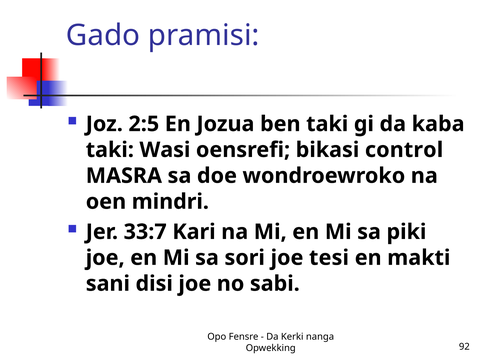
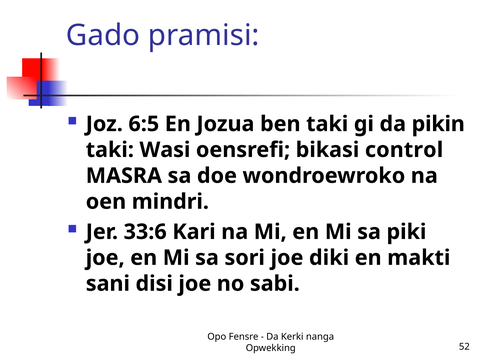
2:5: 2:5 -> 6:5 (144, 124)
kaba: kaba -> pikin (438, 124)
33:7: 33:7 -> 33:6 (145, 232)
tesi: tesi -> diki (329, 258)
92: 92 -> 52 (464, 346)
